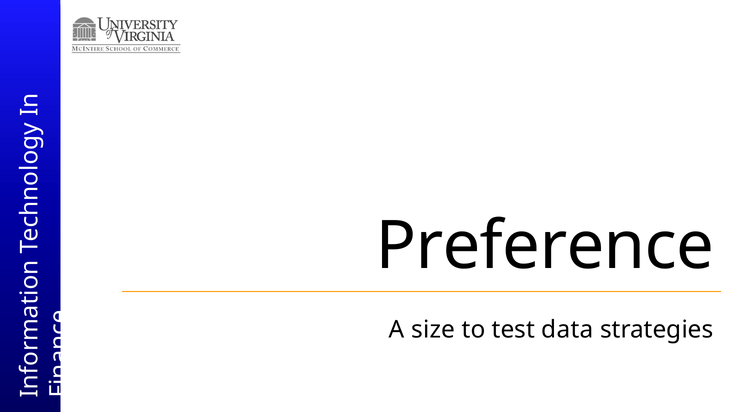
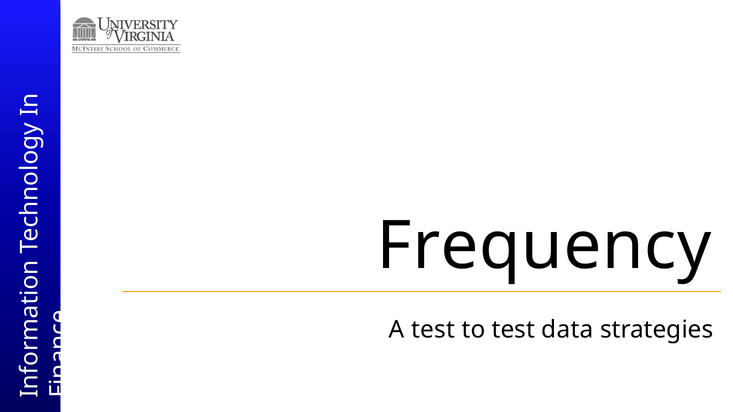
Preference: Preference -> Frequency (544, 246)
A size: size -> test (433, 330)
